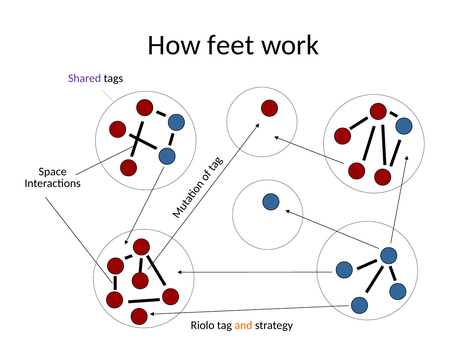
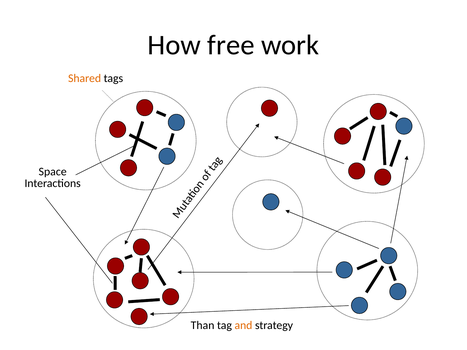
feet: feet -> free (231, 45)
Shared colour: purple -> orange (85, 78)
Riolo: Riolo -> Than (203, 325)
